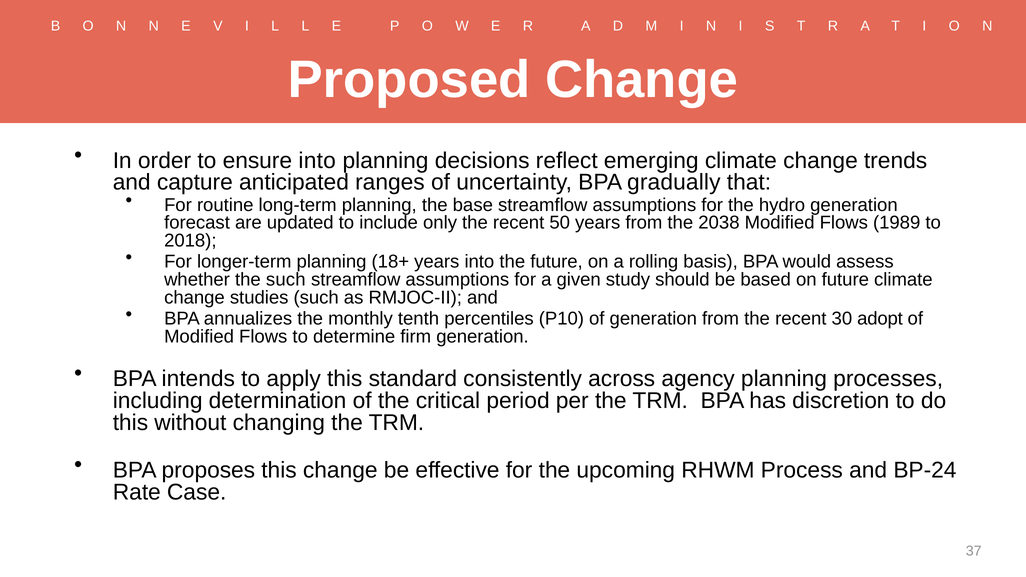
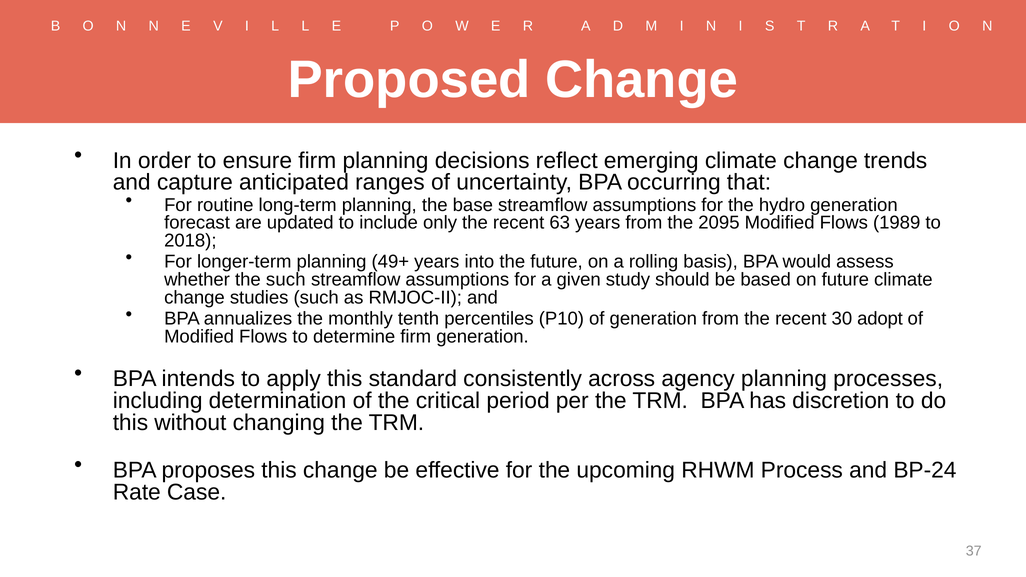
ensure into: into -> firm (317, 161)
gradually: gradually -> occurring (674, 182)
50: 50 -> 63 (560, 223)
2038: 2038 -> 2095 (719, 223)
18+: 18+ -> 49+ (390, 262)
